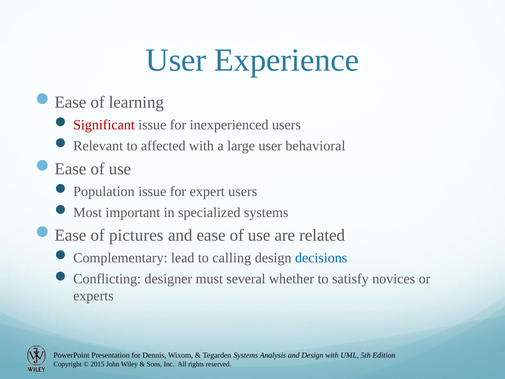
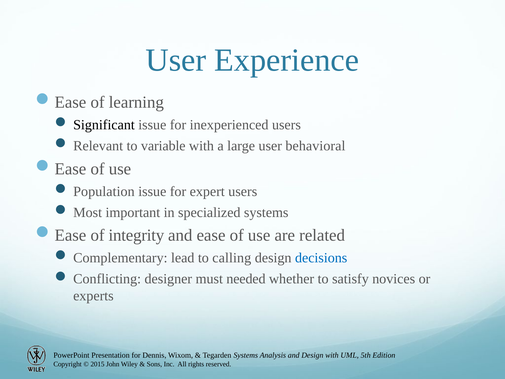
Significant colour: red -> black (104, 125)
affected: affected -> variable (163, 146)
pictures: pictures -> integrity (136, 235)
several: several -> needed (246, 279)
